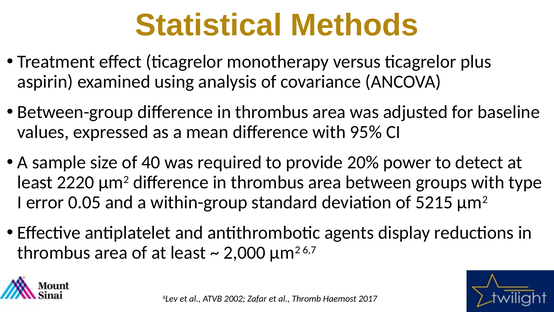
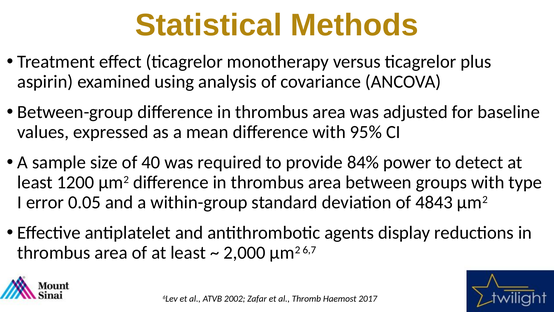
20%: 20% -> 84% (363, 162)
2220: 2220 -> 1200 (76, 182)
5215: 5215 -> 4843 (434, 202)
